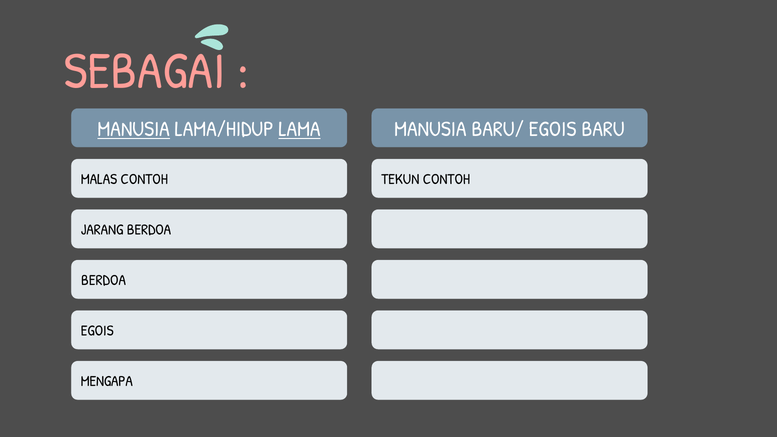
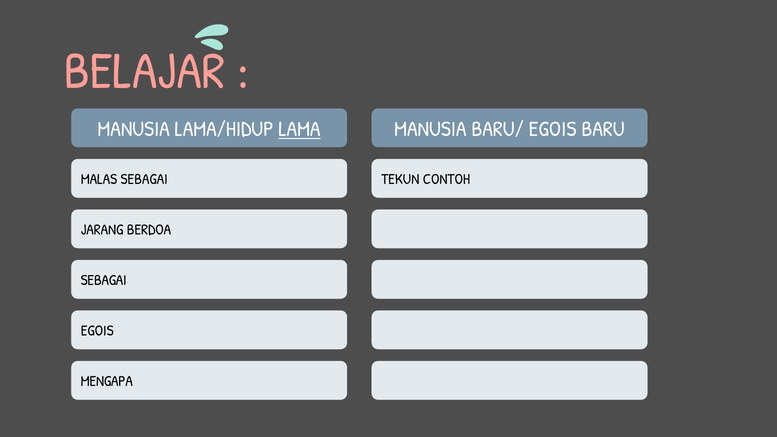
SEBAGAI: SEBAGAI -> BELAJAR (144, 71)
MANUSIA underline: present -> none (134, 129)
MALAS CONTOH: CONTOH -> SEBAGAI (144, 179)
BERDOA: BERDOA -> SEBAGAI (104, 280)
